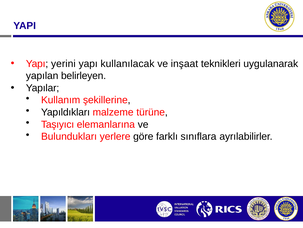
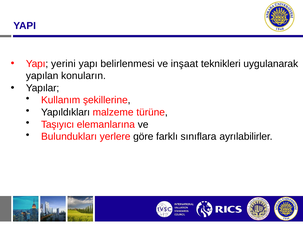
kullanılacak: kullanılacak -> belirlenmesi (128, 63)
belirleyen: belirleyen -> konuların (83, 76)
